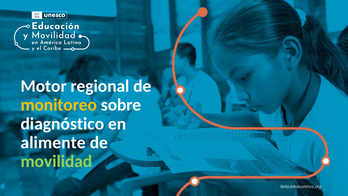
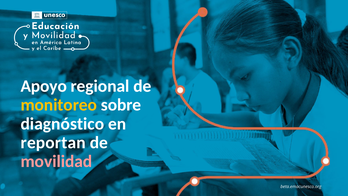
Motor: Motor -> Apoyo (44, 86)
alimente: alimente -> reportan (53, 142)
movilidad colour: light green -> pink (56, 161)
